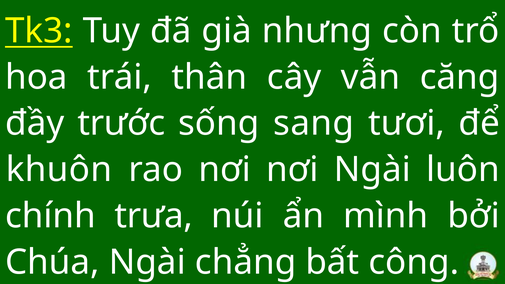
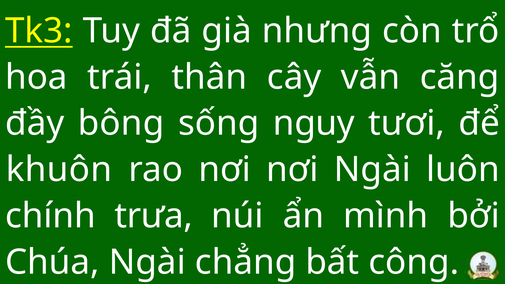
trước: trước -> bông (121, 123)
sang: sang -> nguy (314, 123)
